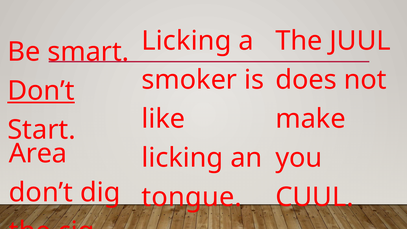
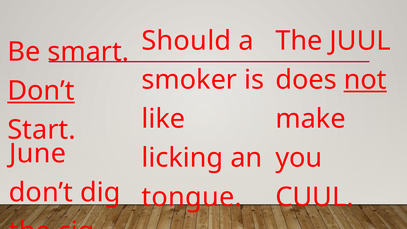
Licking: Licking -> Should (186, 41)
not underline: none -> present (365, 80)
Area: Area -> June (38, 153)
